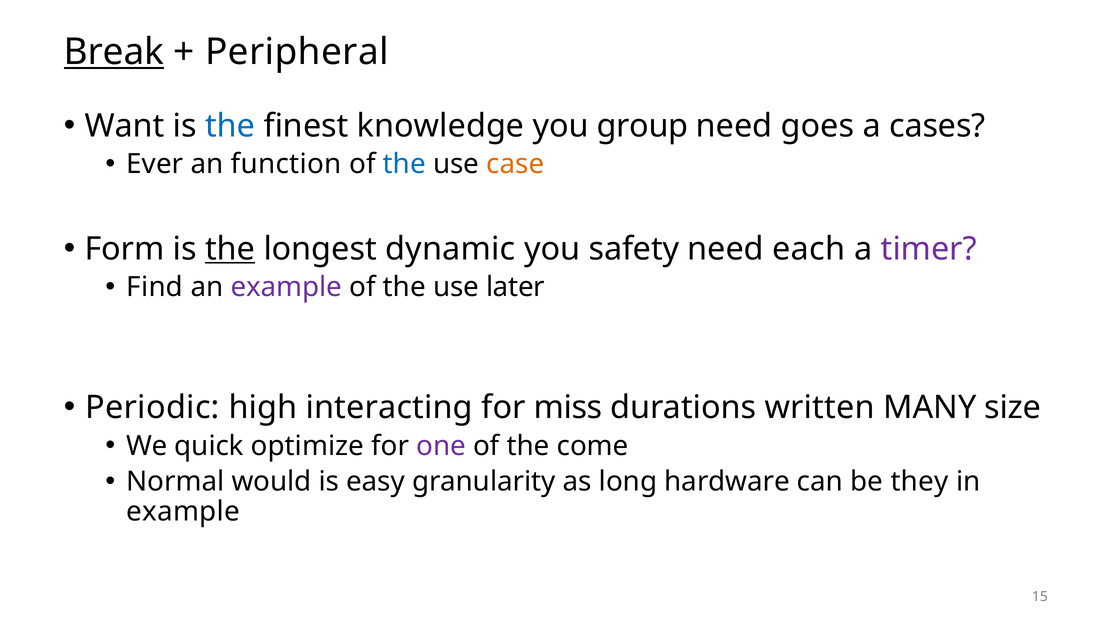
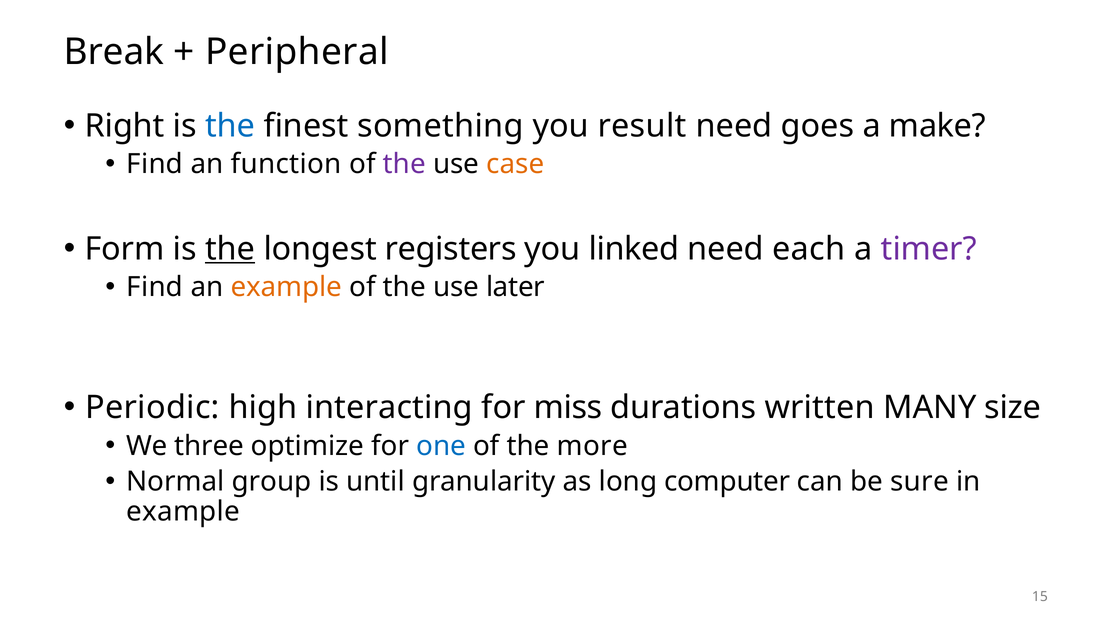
Break underline: present -> none (114, 52)
Want: Want -> Right (125, 126)
knowledge: knowledge -> something (440, 126)
group: group -> result (642, 126)
cases: cases -> make (937, 126)
Ever: Ever -> Find (155, 164)
the colour: blue -> purple (404, 164)
dynamic: dynamic -> registers (451, 249)
safety: safety -> linked (634, 249)
example colour: purple -> orange (286, 287)
quick: quick -> three (209, 446)
one colour: purple -> blue (441, 446)
come: come -> more (592, 446)
would: would -> group (271, 481)
easy: easy -> until (375, 481)
hardware: hardware -> computer (727, 481)
they: they -> sure (920, 481)
